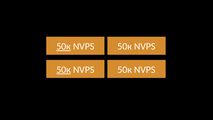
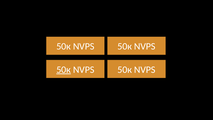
50к underline: present -> none (64, 46)
